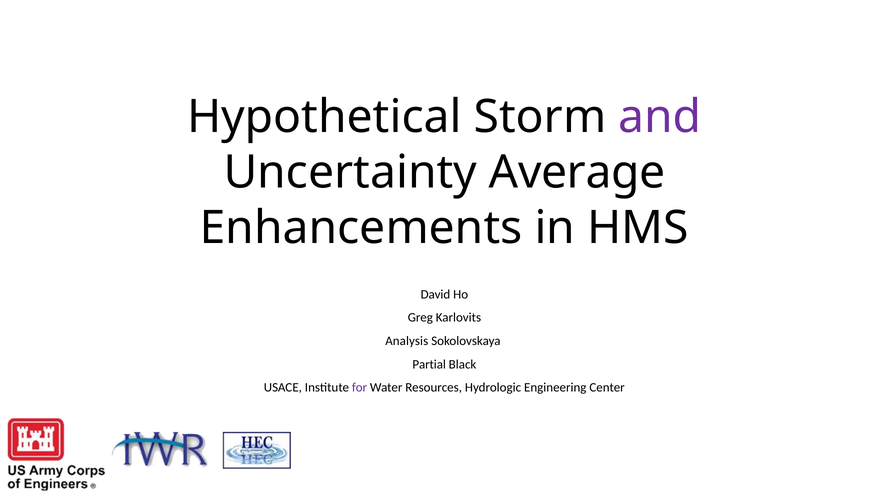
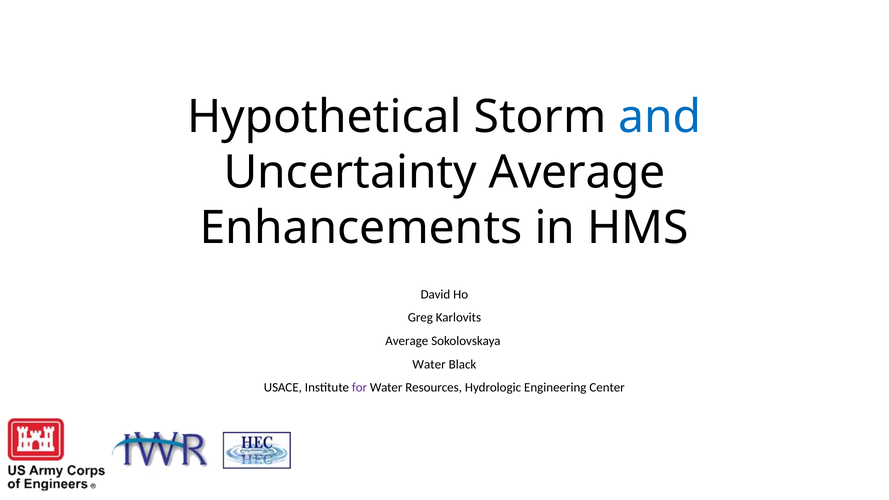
and colour: purple -> blue (660, 117)
Analysis: Analysis -> Average (407, 341)
Partial: Partial -> Water (429, 364)
